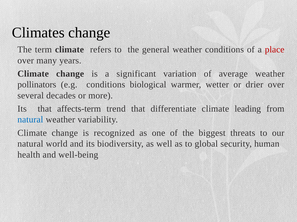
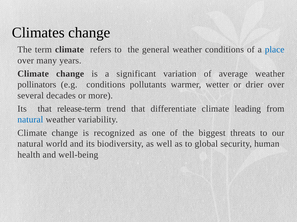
place colour: red -> blue (275, 50)
biological: biological -> pollutants (148, 85)
affects-term: affects-term -> release-term (79, 109)
